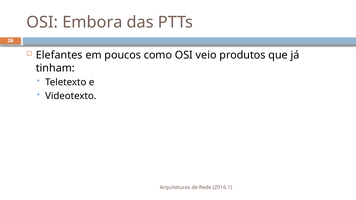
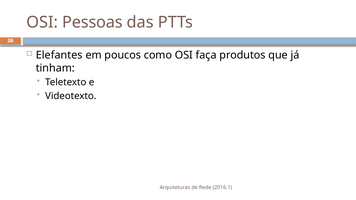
Embora: Embora -> Pessoas (92, 22)
veio: veio -> faça (206, 55)
